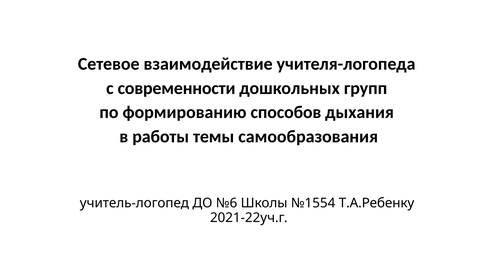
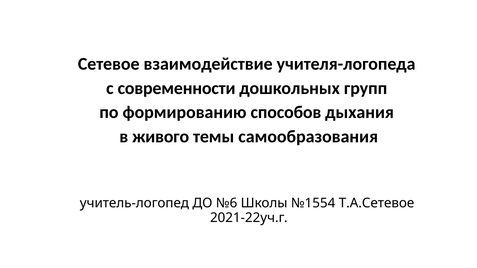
работы: работы -> живого (161, 137)
Т.А.Ребенку: Т.А.Ребенку -> Т.А.Сетевое (377, 203)
